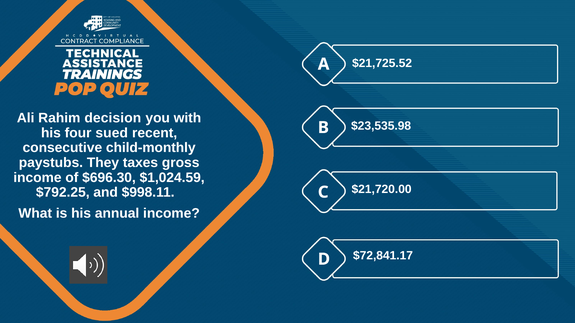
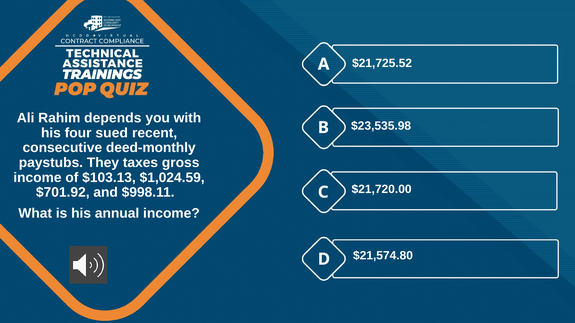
decision: decision -> depends (113, 118)
child-monthly: child-monthly -> deed-monthly (151, 148)
$696.30: $696.30 -> $103.13 (109, 178)
$792.25: $792.25 -> $701.92 (63, 193)
$72,841.17: $72,841.17 -> $21,574.80 (383, 256)
